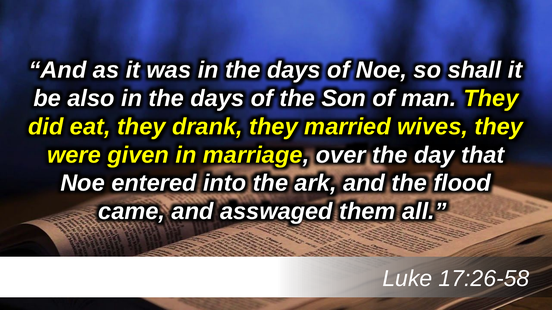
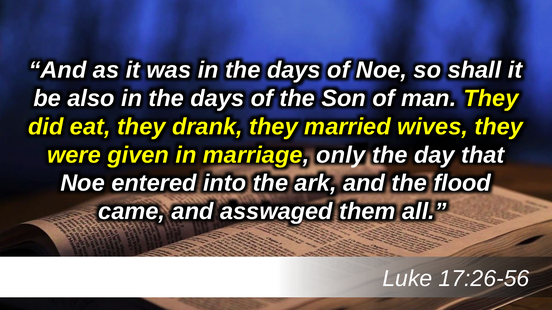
over: over -> only (341, 155)
17:26-58: 17:26-58 -> 17:26-56 (484, 279)
